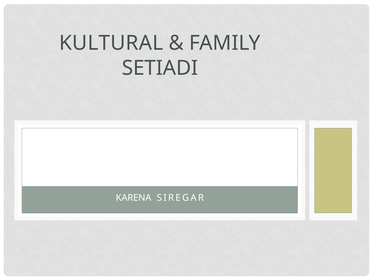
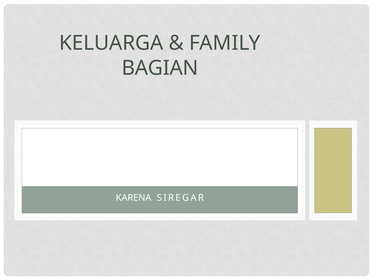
KULTURAL: KULTURAL -> KELUARGA (111, 43)
SETIADI: SETIADI -> BAGIAN (160, 68)
